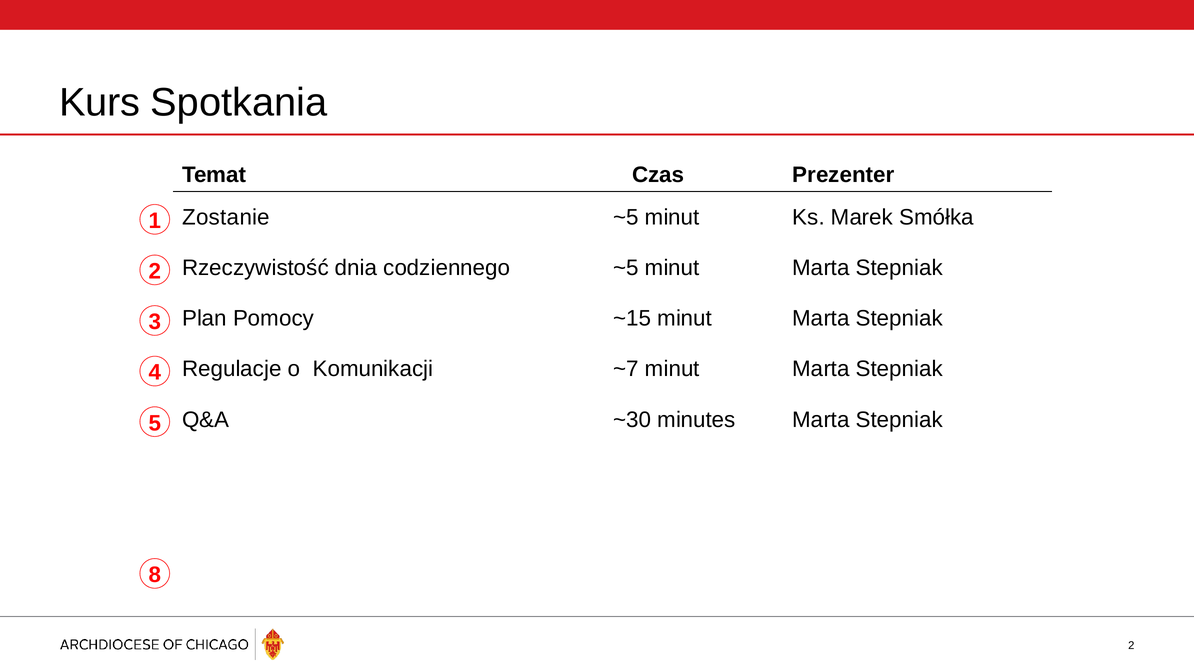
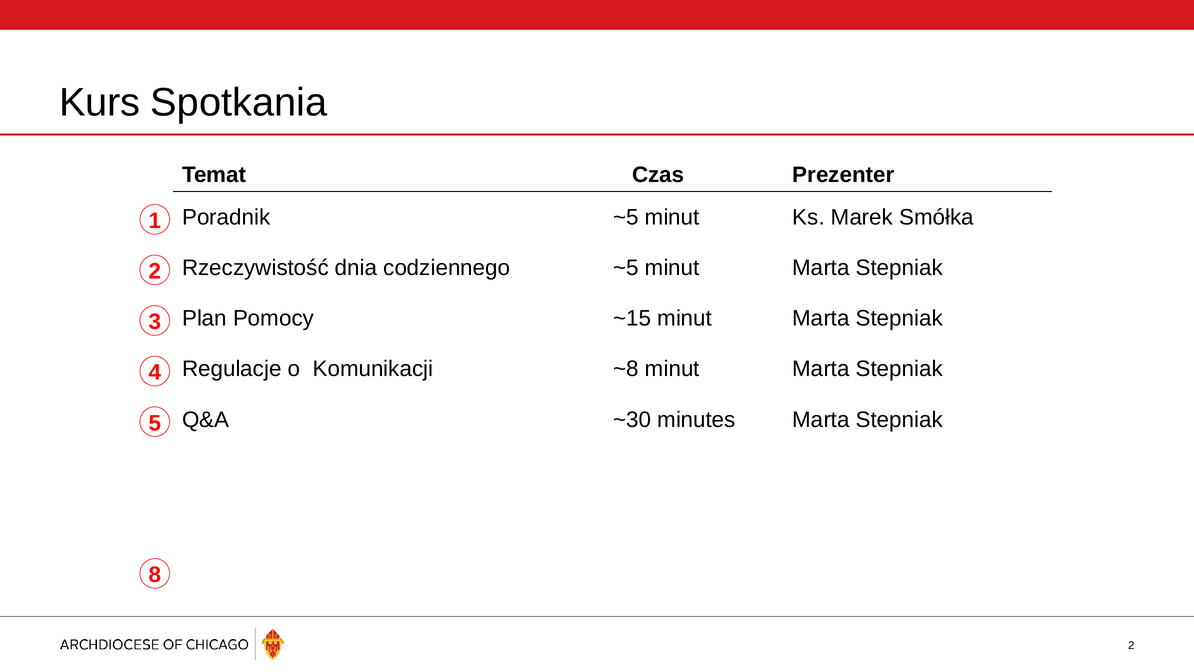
Zostanie: Zostanie -> Poradnik (226, 217)
~7: ~7 -> ~8 (626, 369)
